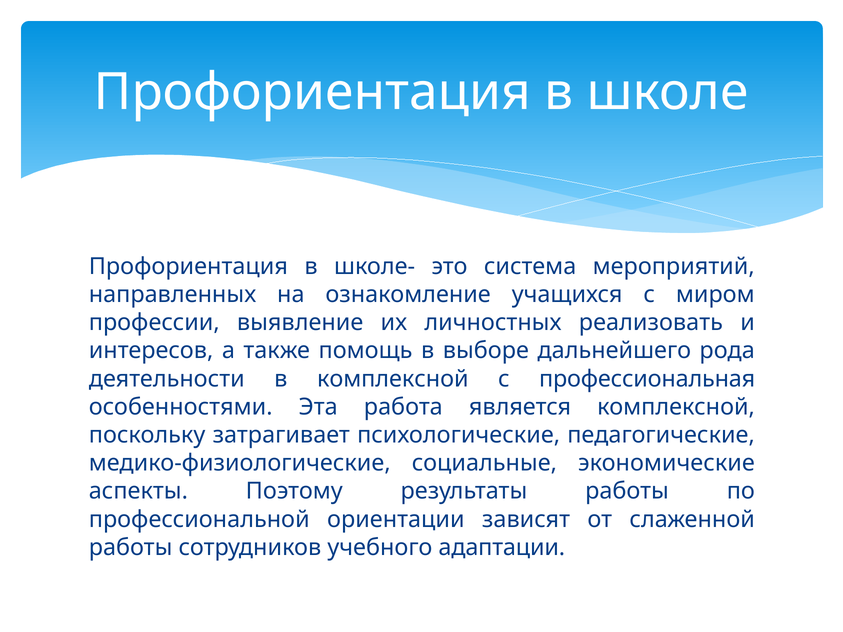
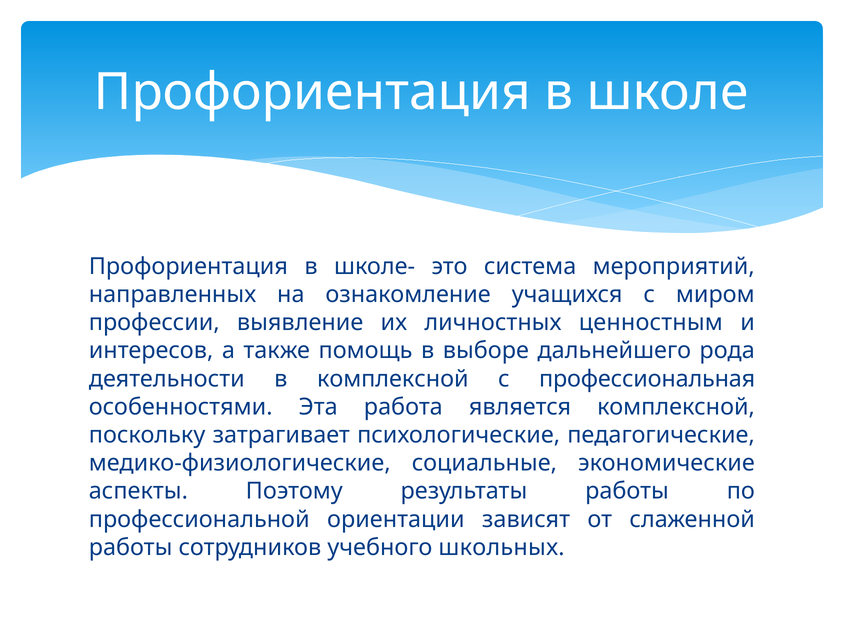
реализовать: реализовать -> ценностным (651, 323)
адаптации: адаптации -> школьных (502, 548)
